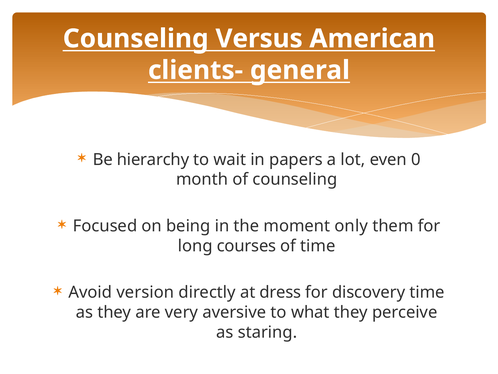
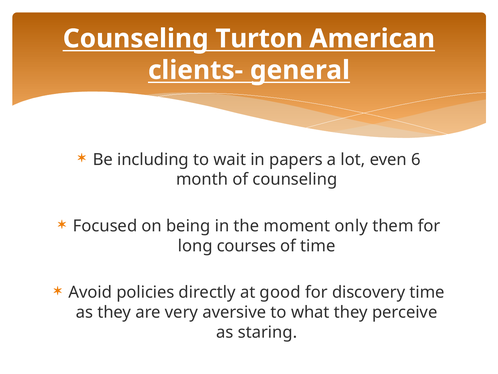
Versus: Versus -> Turton (259, 39)
hierarchy: hierarchy -> including (153, 159)
0: 0 -> 6 (416, 159)
version: version -> policies (145, 292)
dress: dress -> good (280, 292)
